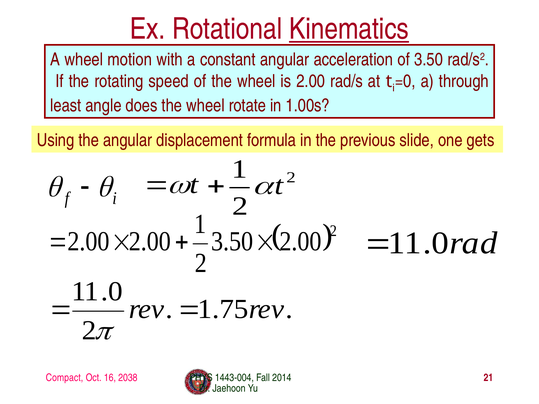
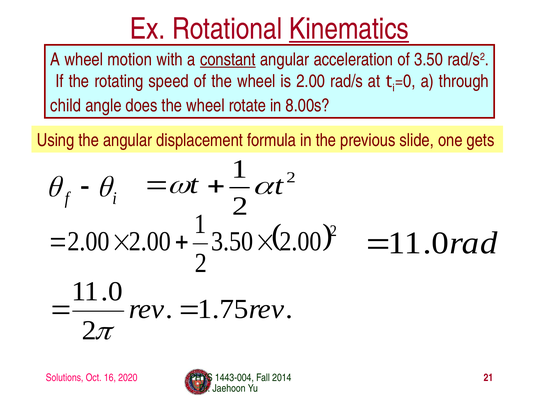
constant underline: none -> present (228, 60)
least: least -> child (66, 106)
1.00s: 1.00s -> 8.00s (308, 106)
Compact: Compact -> Solutions (65, 378)
2038: 2038 -> 2020 (128, 378)
